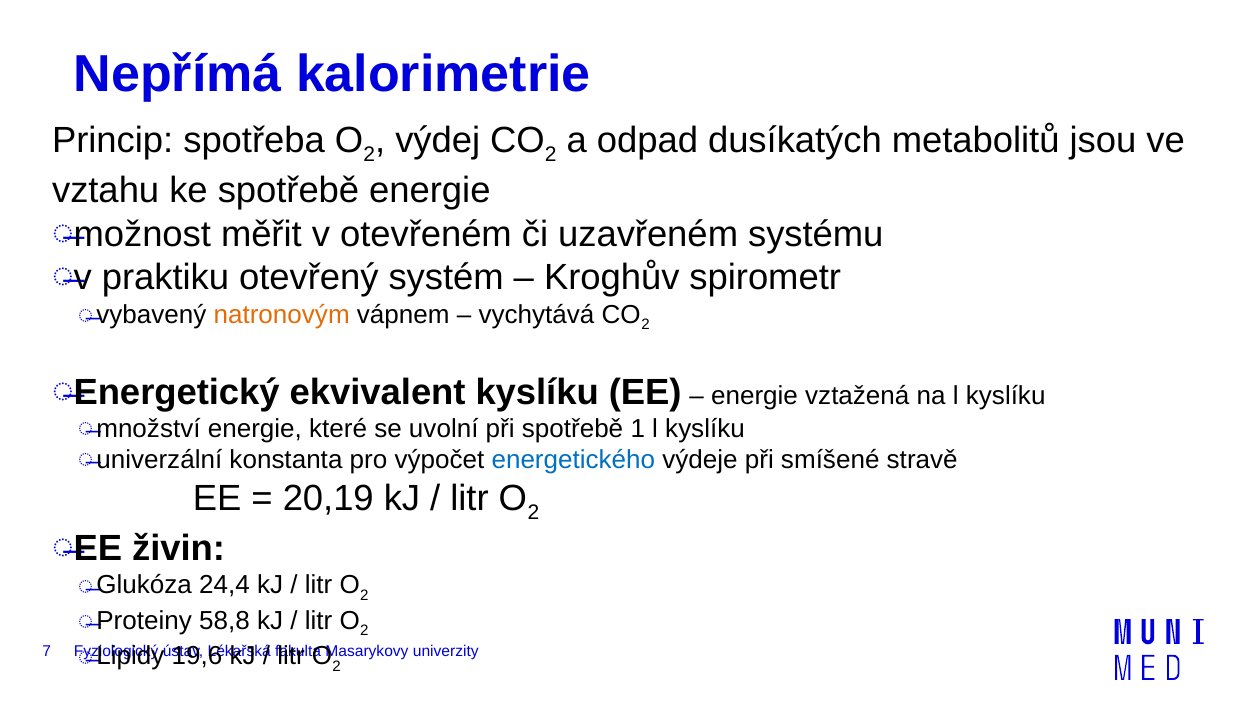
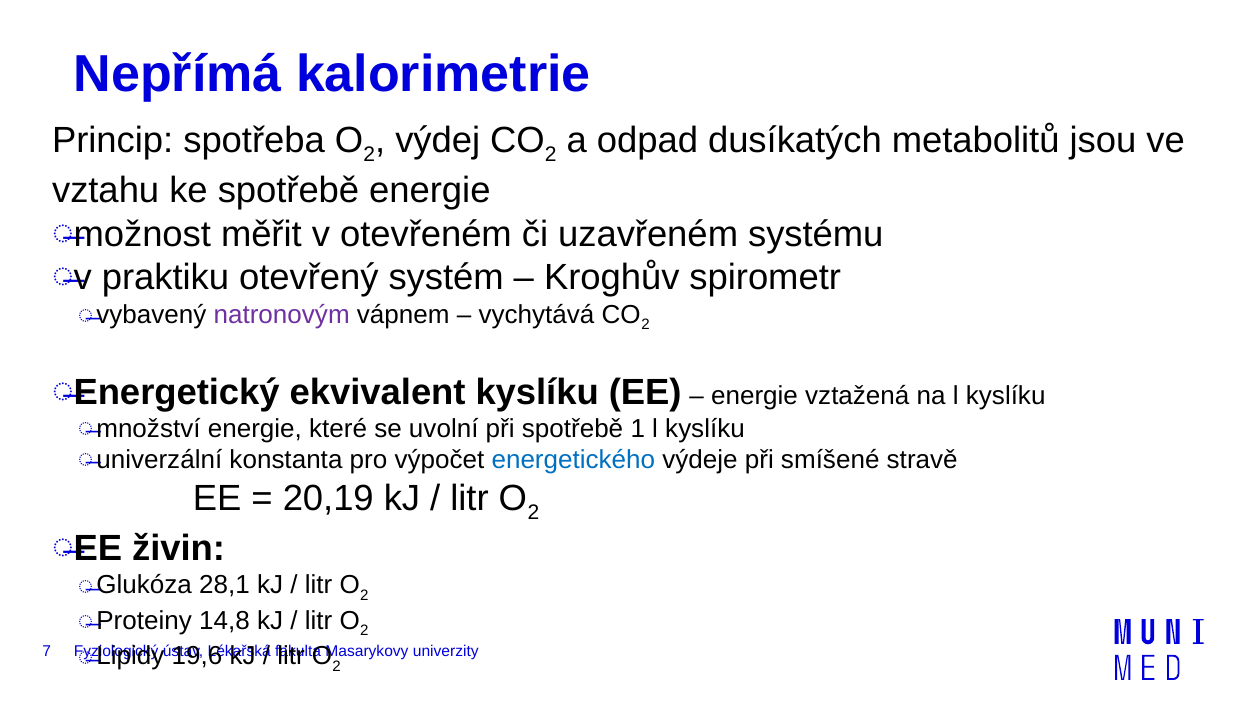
natronovým colour: orange -> purple (282, 315)
24,4: 24,4 -> 28,1 (225, 585)
58,8: 58,8 -> 14,8 (225, 621)
